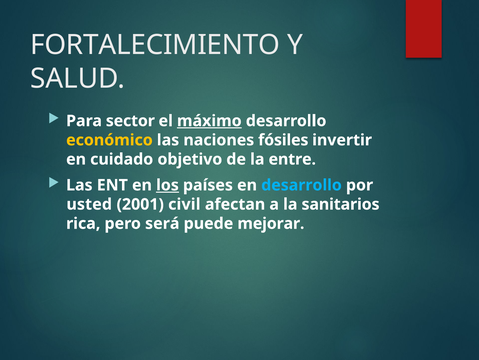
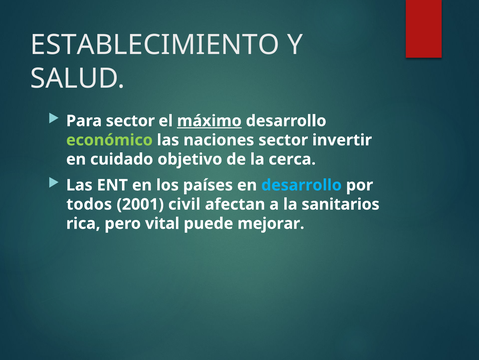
FORTALECIMIENTO: FORTALECIMIENTO -> ESTABLECIMIENTO (155, 45)
económico colour: yellow -> light green (109, 140)
naciones fósiles: fósiles -> sector (283, 140)
entre: entre -> cerca (292, 159)
los underline: present -> none (167, 185)
usted: usted -> todos (89, 204)
será: será -> vital (162, 223)
